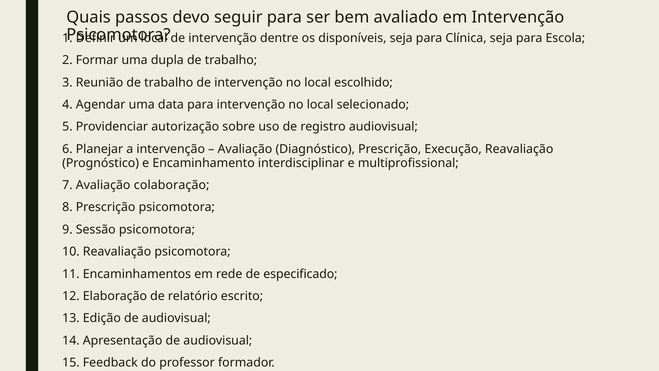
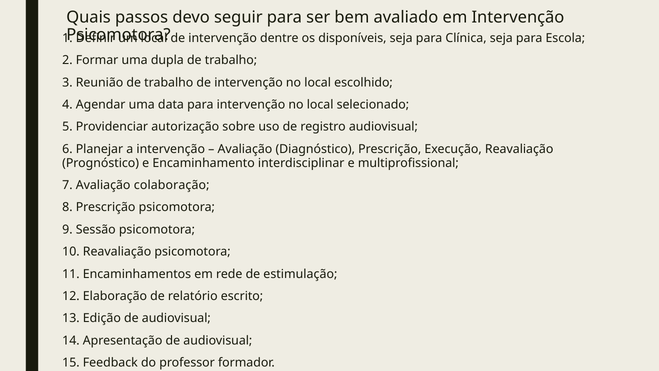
especificado: especificado -> estimulação (300, 274)
